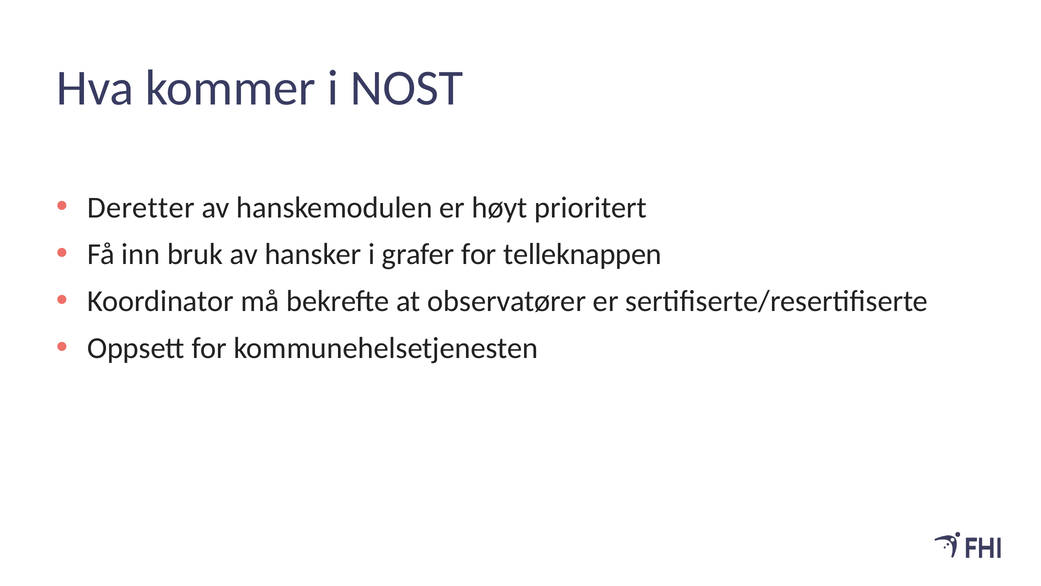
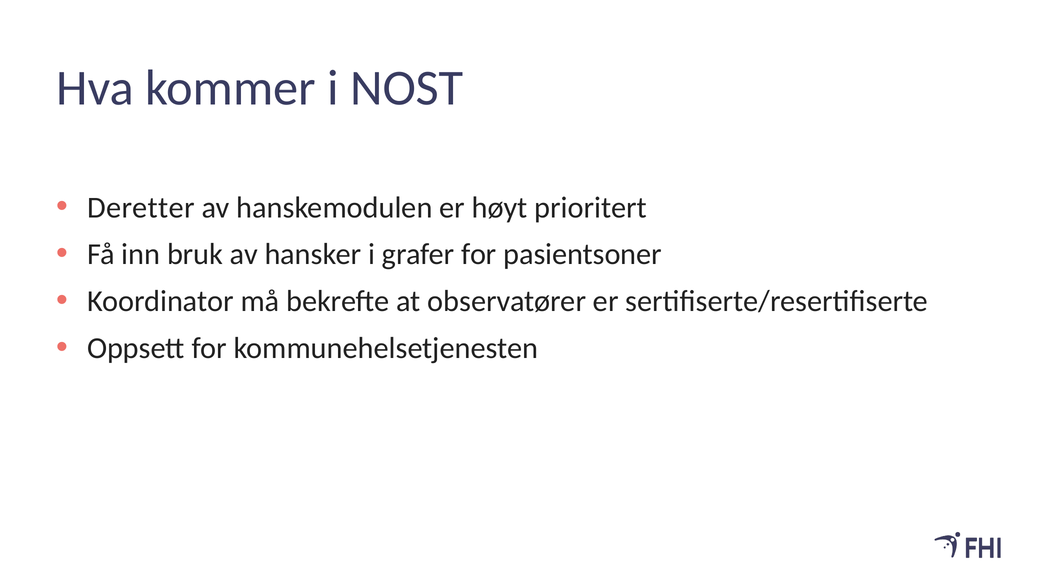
telleknappen: telleknappen -> pasientsoner (583, 254)
